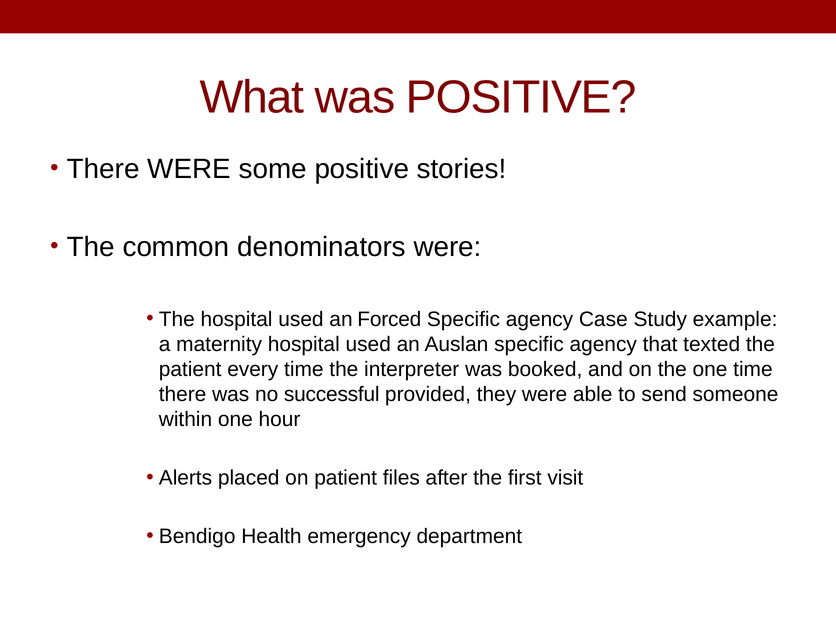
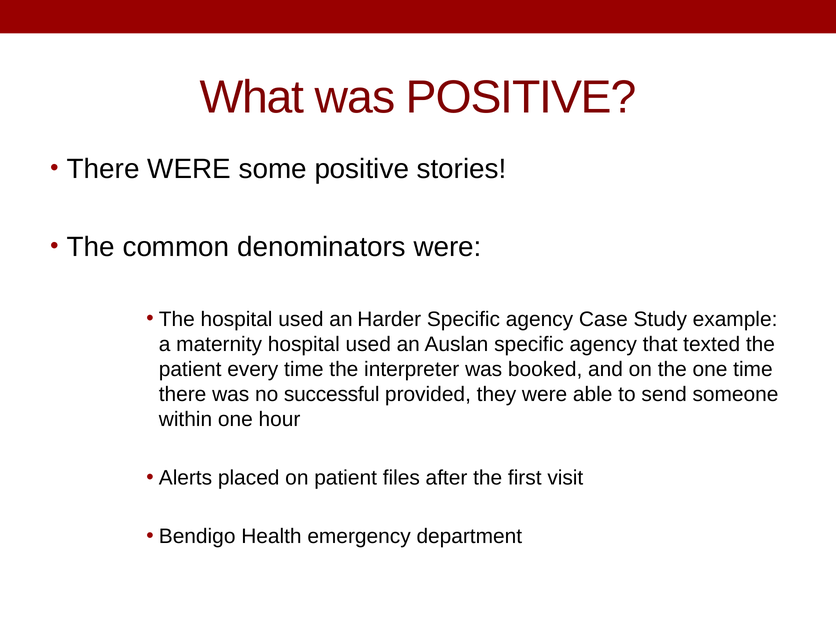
Forced: Forced -> Harder (389, 319)
